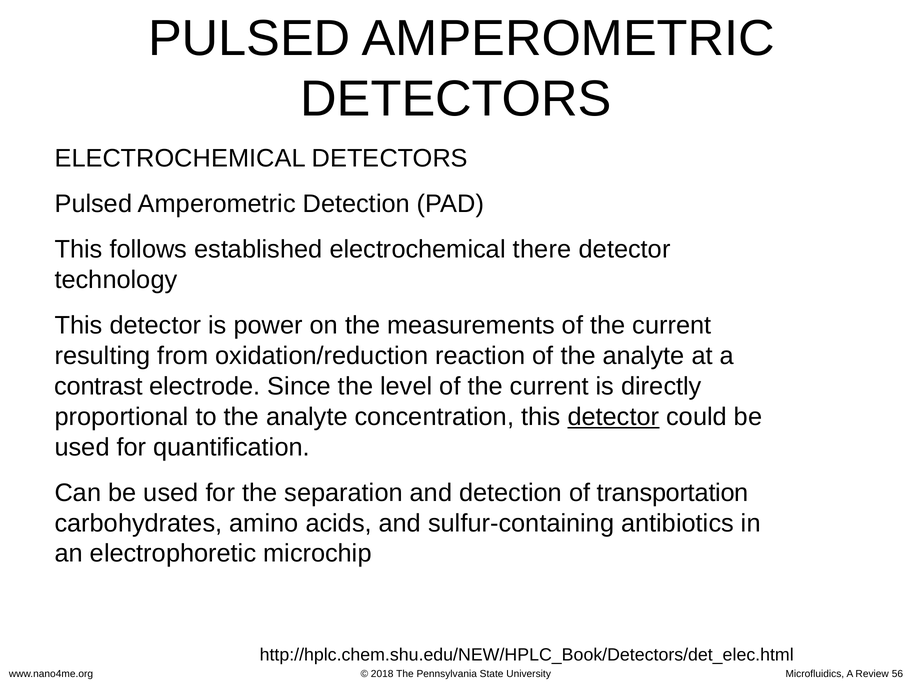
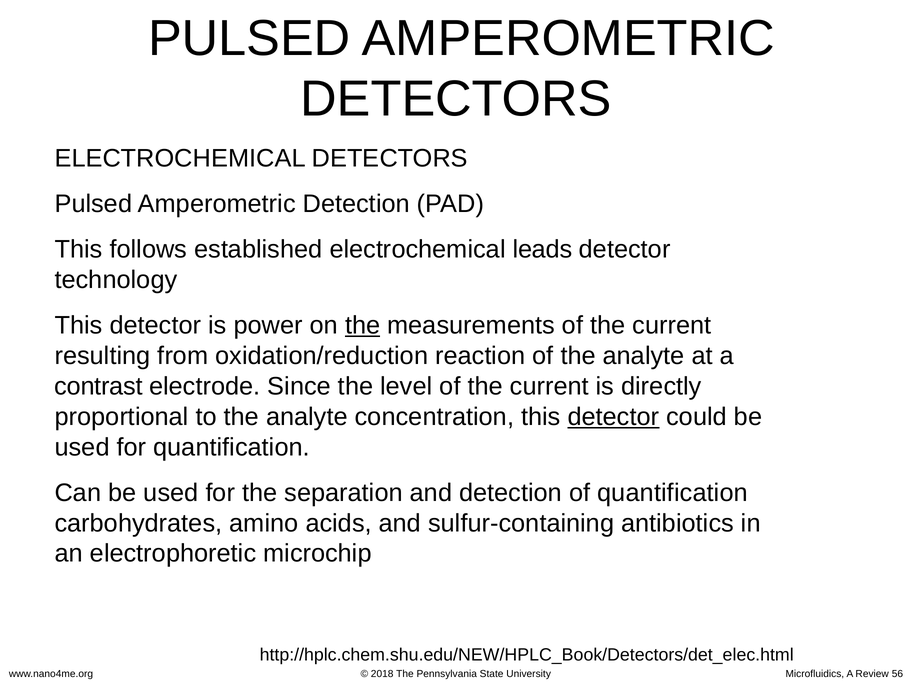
there: there -> leads (542, 250)
the underline: none -> present (363, 326)
of transportation: transportation -> quantification (673, 493)
